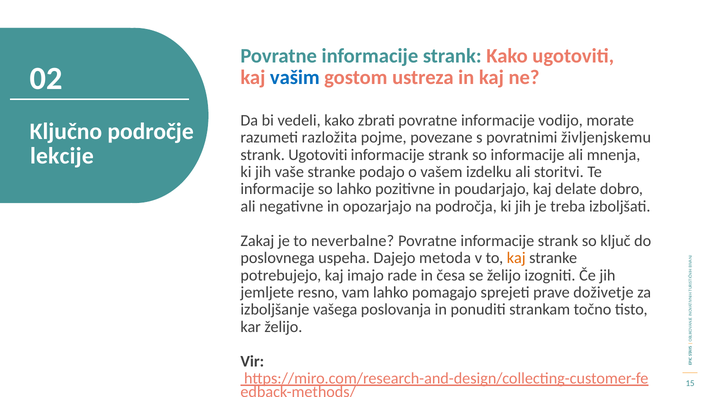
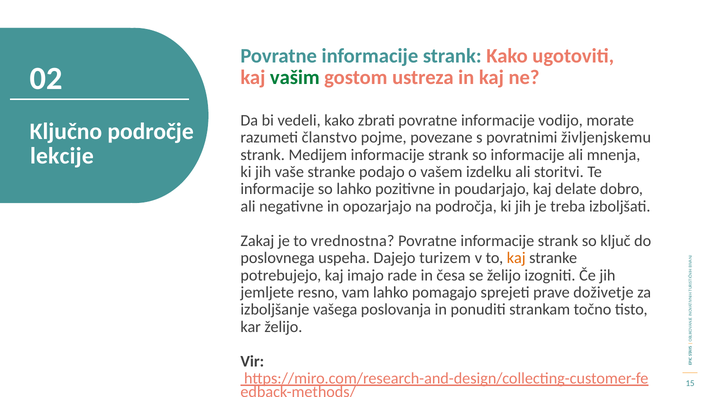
vašim colour: blue -> green (295, 78)
razložita: razložita -> članstvo (329, 138)
strank Ugotoviti: Ugotoviti -> Medijem (318, 155)
neverbalne: neverbalne -> vrednostna (353, 241)
metoda: metoda -> turizem (445, 258)
